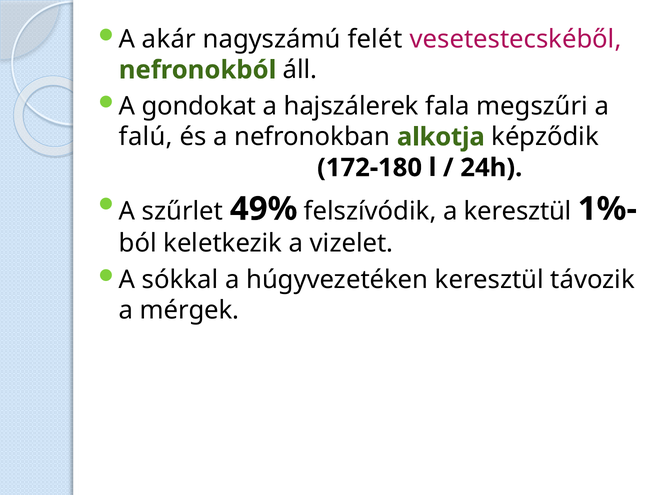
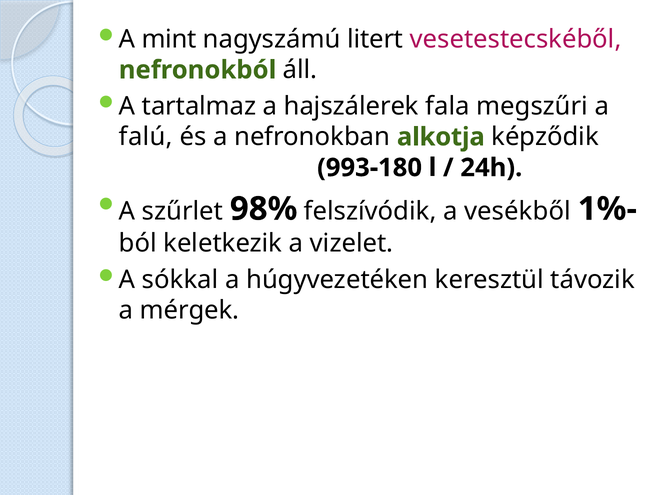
akár: akár -> mint (169, 39)
felét: felét -> litert (375, 39)
gondokat: gondokat -> tartalmaz (199, 106)
172-180: 172-180 -> 993-180 (370, 168)
49%: 49% -> 98% (264, 209)
a keresztül: keresztül -> vesékből (517, 212)
